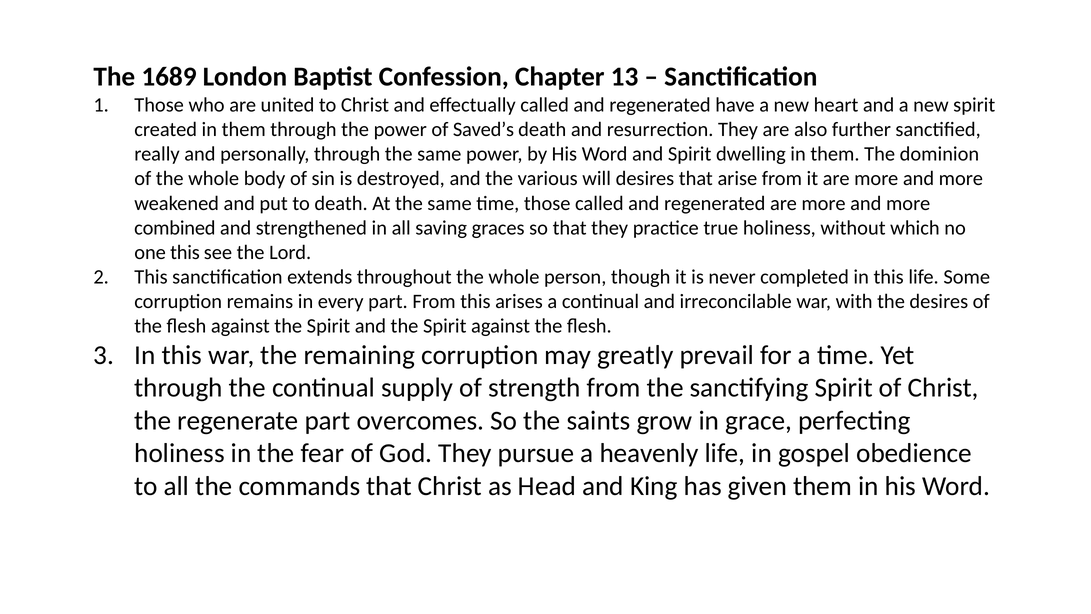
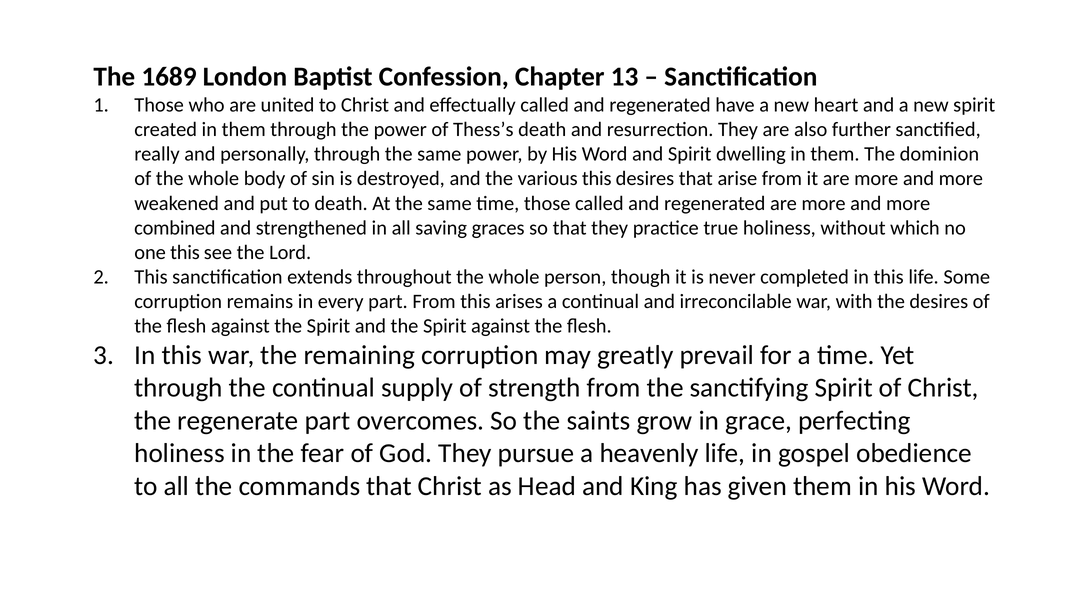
Saved’s: Saved’s -> Thess’s (483, 130)
various will: will -> this (597, 179)
